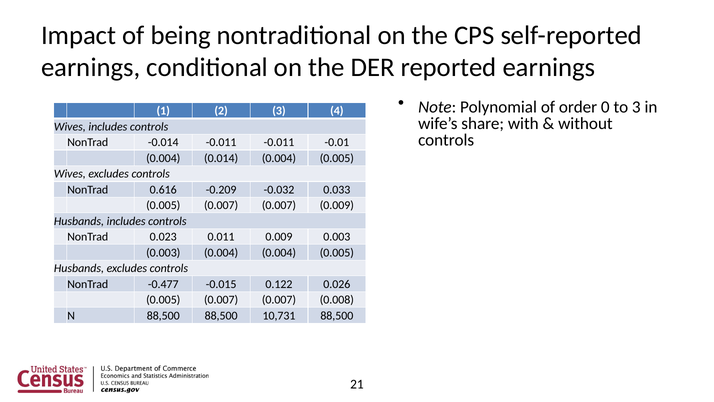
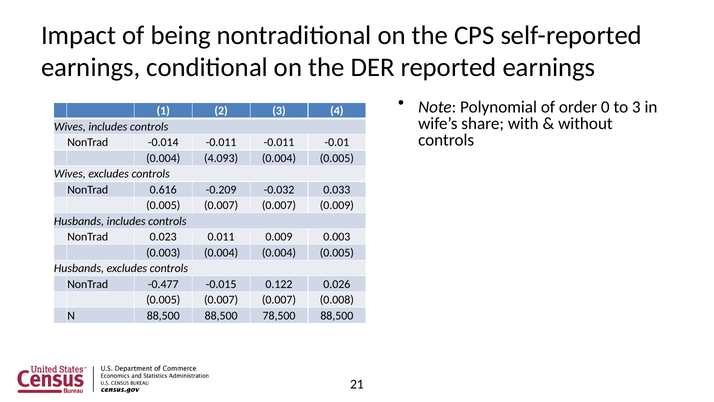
0.014: 0.014 -> 4.093 (221, 158)
10,731: 10,731 -> 78,500 (279, 315)
